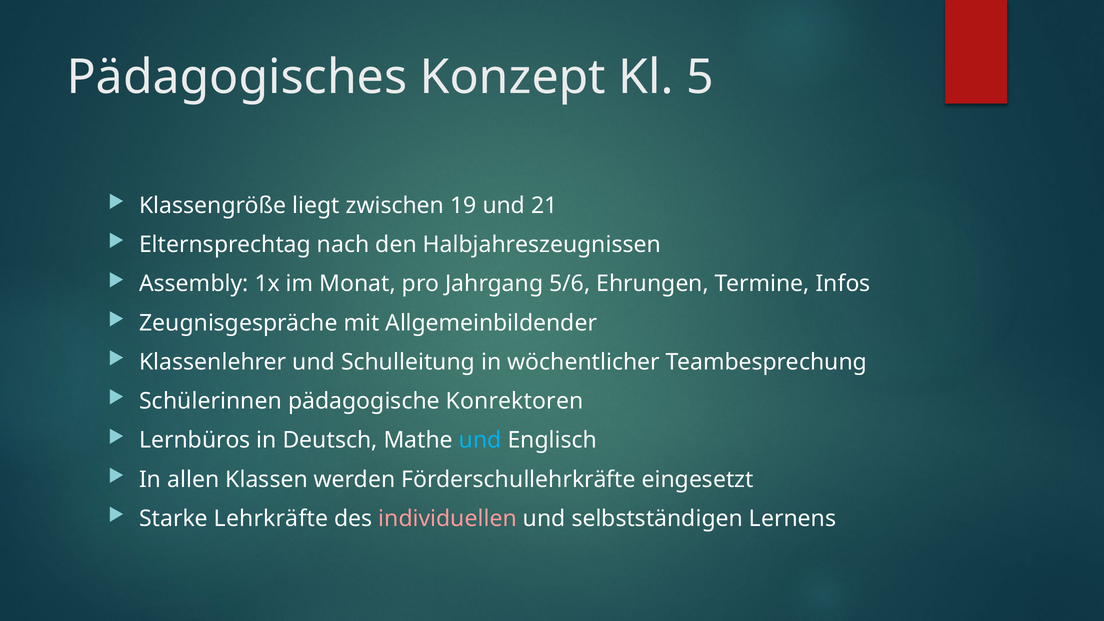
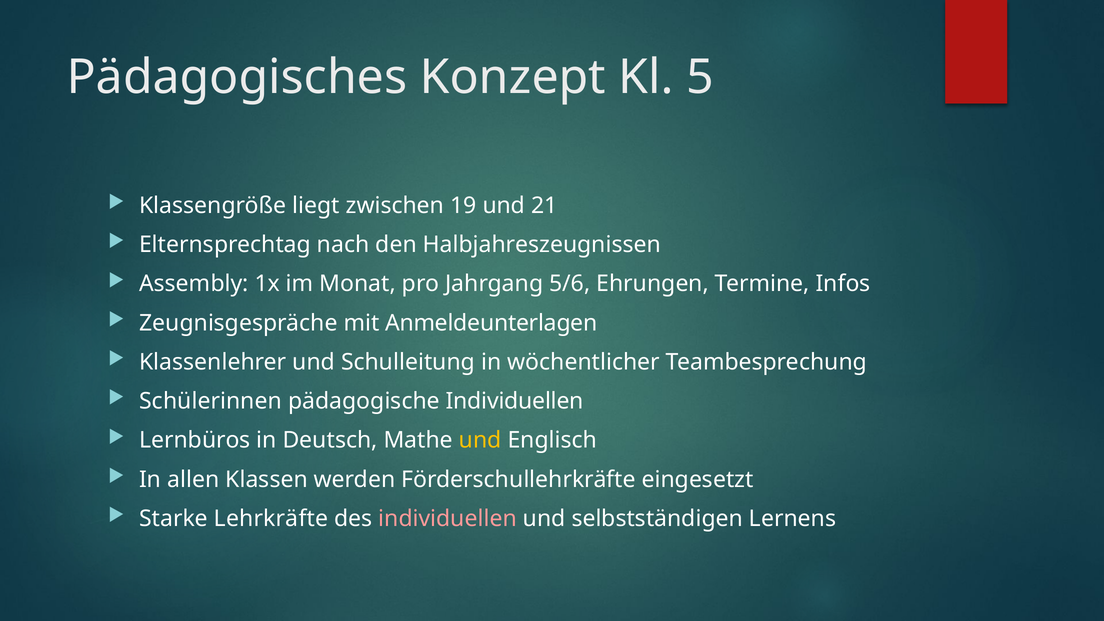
Allgemeinbildender: Allgemeinbildender -> Anmeldeunterlagen (491, 323)
pädagogische Konrektoren: Konrektoren -> Individuellen (515, 401)
und colour: light blue -> yellow (480, 440)
